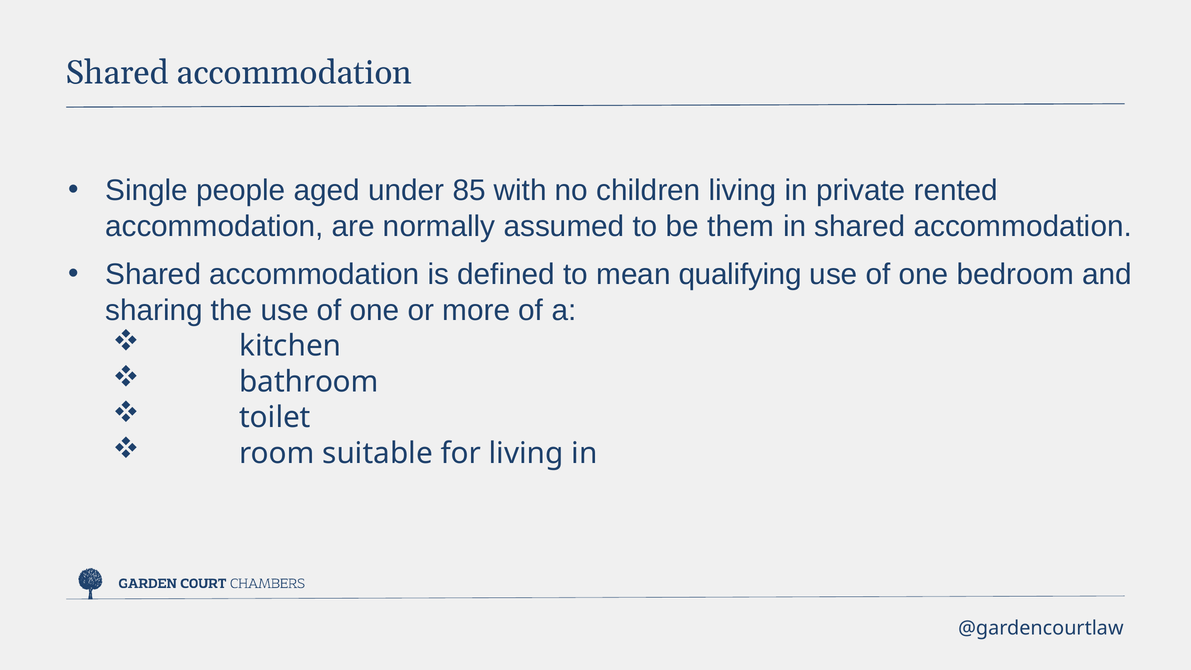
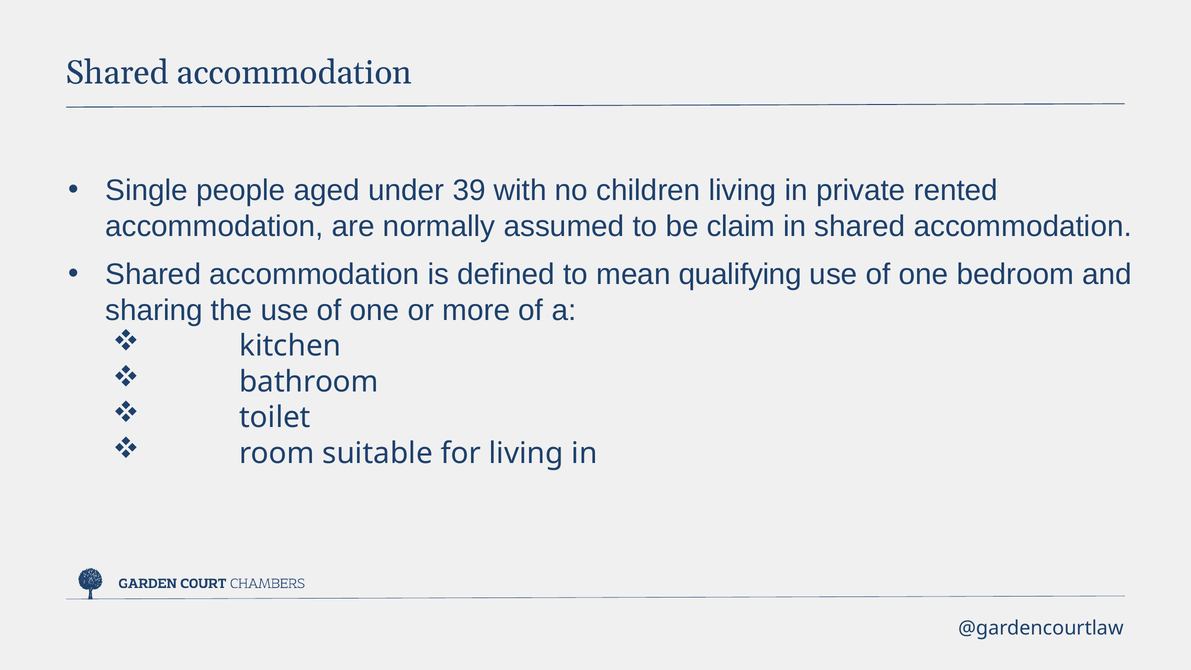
85: 85 -> 39 (469, 191)
them: them -> claim (741, 226)
